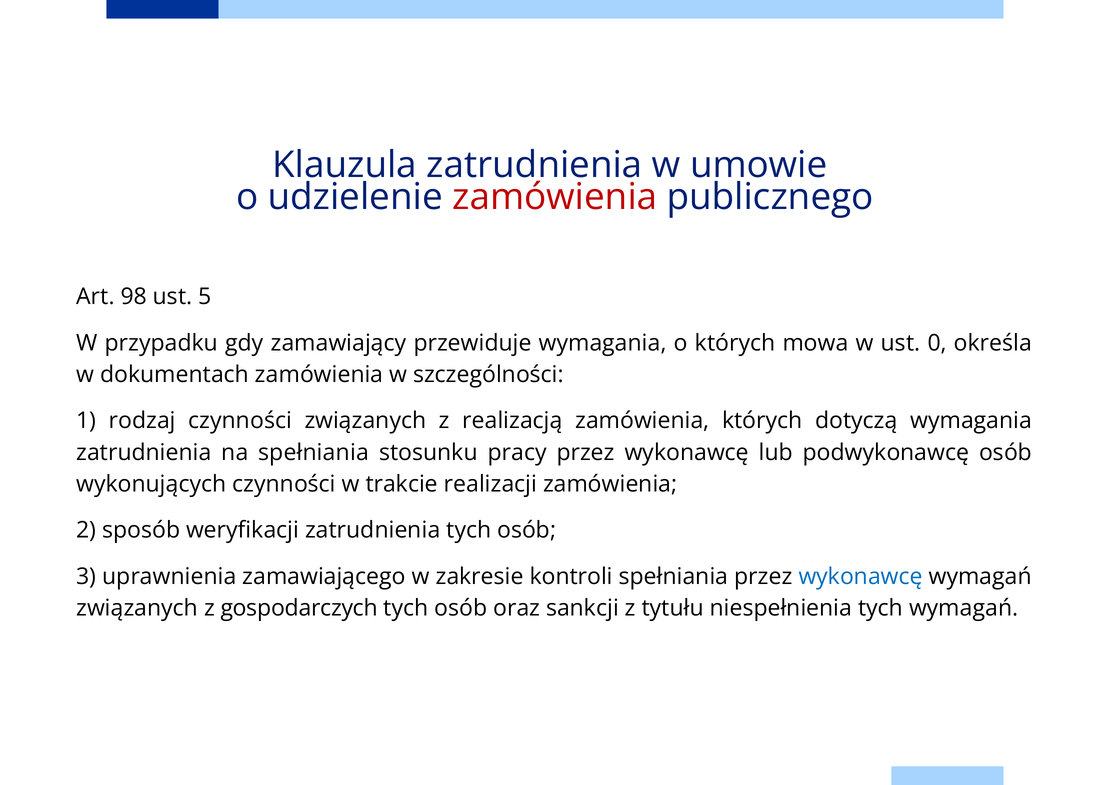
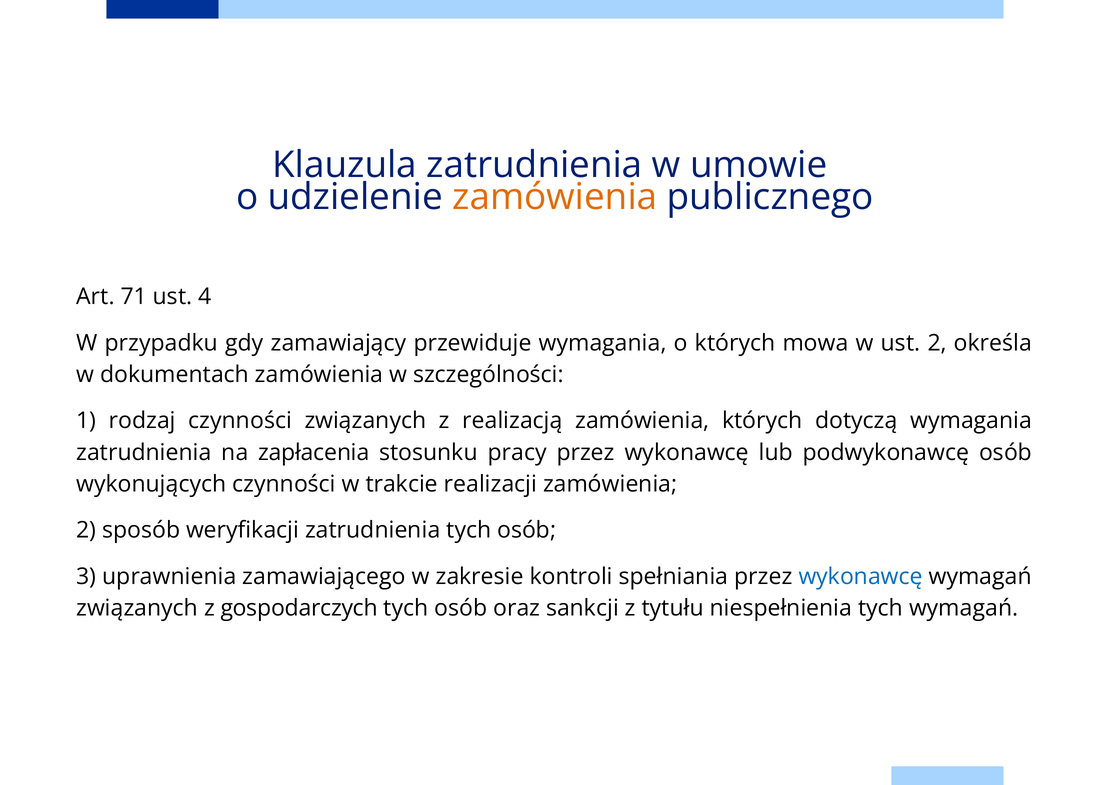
zamówienia colour: red -> orange (555, 197)
98: 98 -> 71 (134, 297)
5: 5 -> 4 (205, 297)
ust 0: 0 -> 2 (937, 343)
na spełniania: spełniania -> zapłacenia (314, 452)
